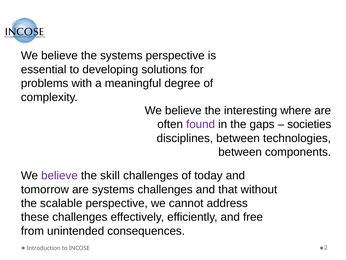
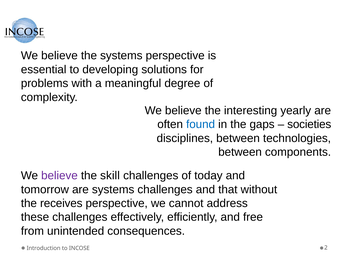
where: where -> yearly (296, 110)
found colour: purple -> blue (201, 124)
scalable: scalable -> receives (61, 203)
